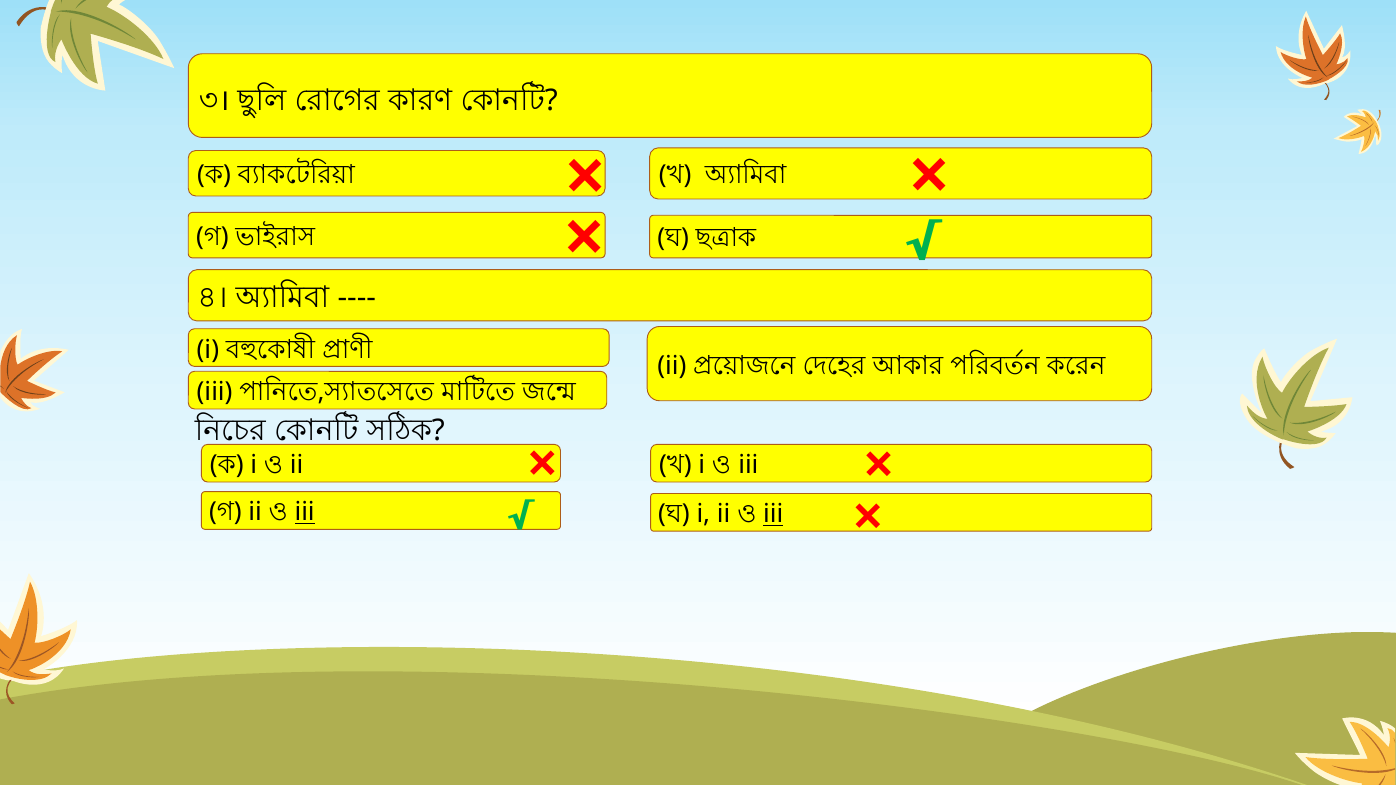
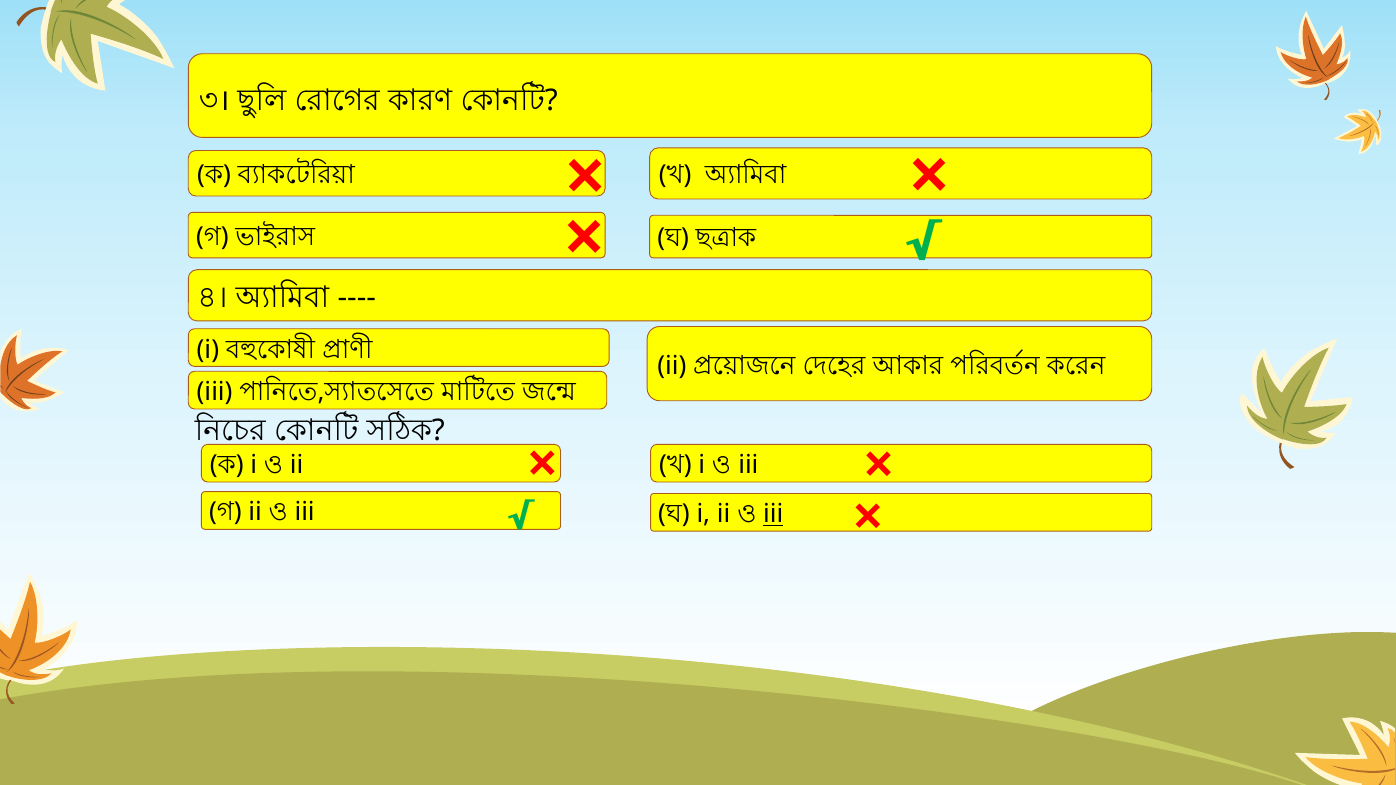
iii underline: present -> none (305, 512)
